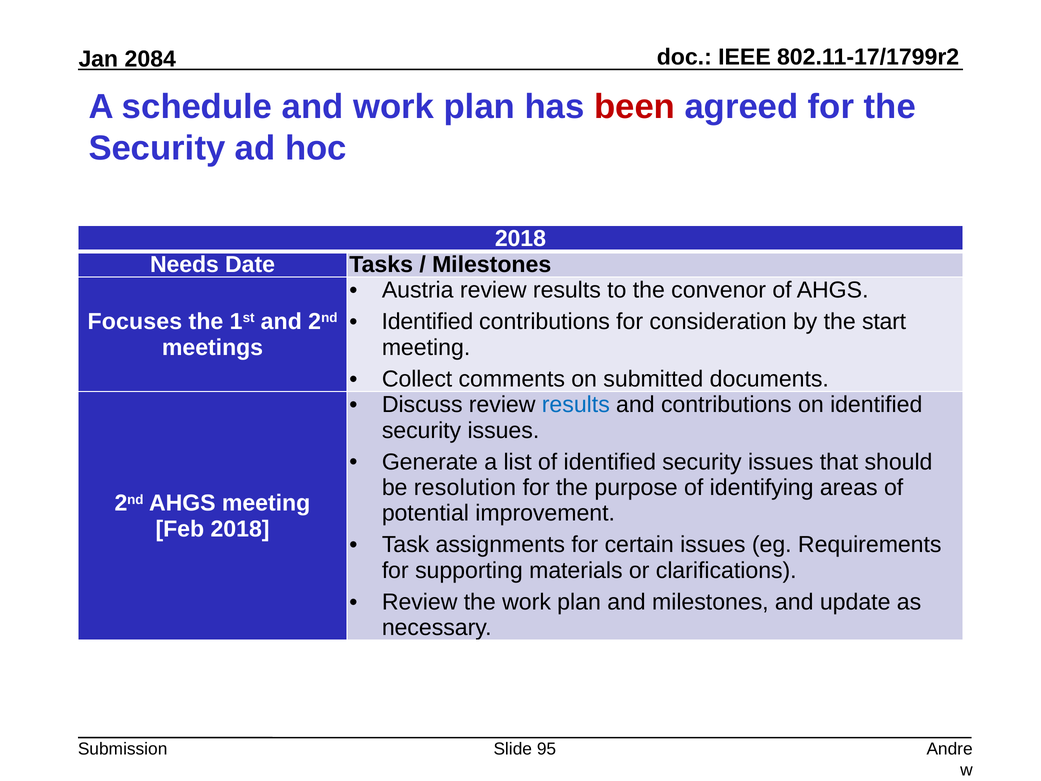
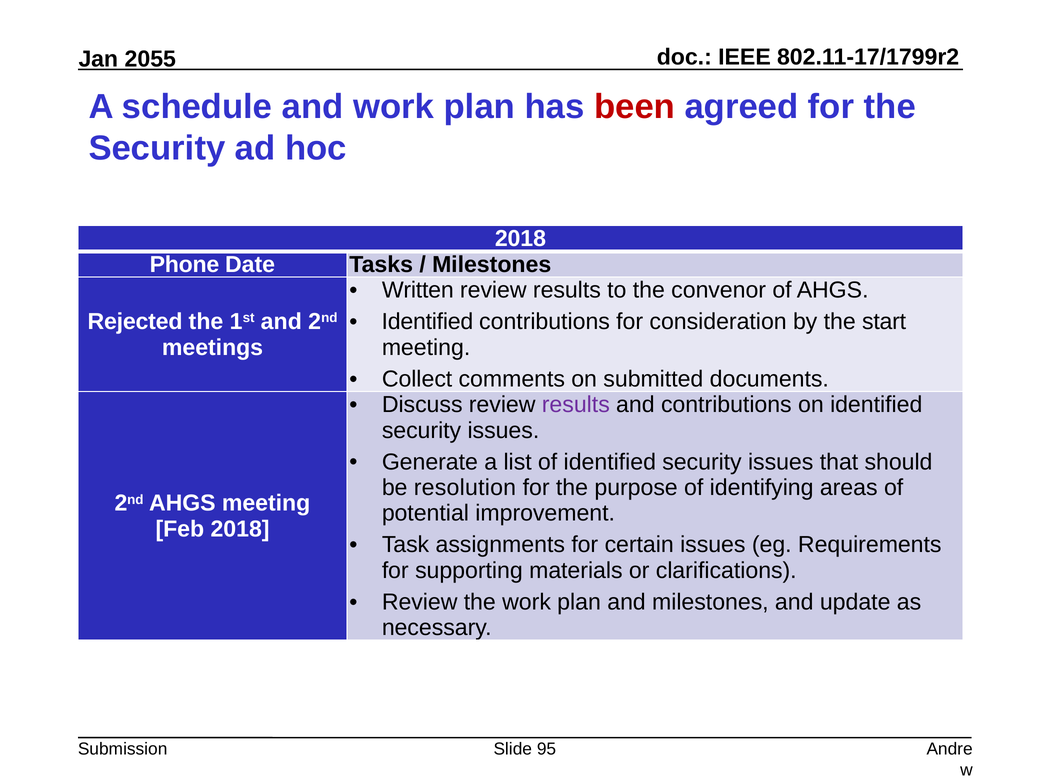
2084: 2084 -> 2055 (150, 59)
Needs: Needs -> Phone (184, 264)
Austria: Austria -> Written (418, 290)
Focuses: Focuses -> Rejected (135, 322)
results colour: blue -> purple (576, 405)
